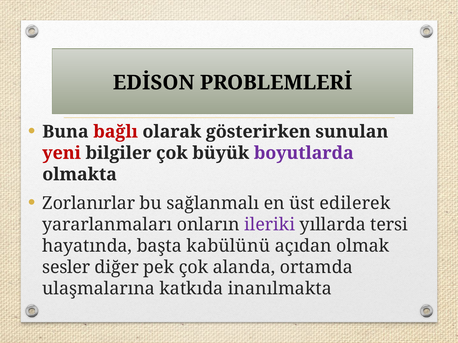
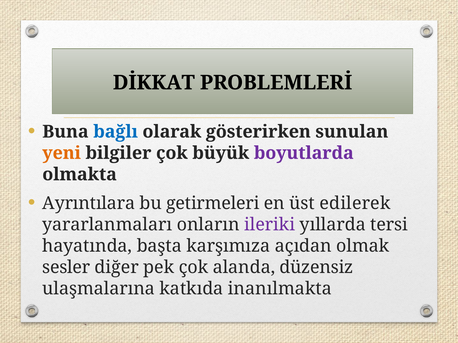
EDİSON: EDİSON -> DİKKAT (154, 83)
bağlı colour: red -> blue (116, 132)
yeni colour: red -> orange (62, 153)
Zorlanırlar: Zorlanırlar -> Ayrıntılara (89, 203)
sağlanmalı: sağlanmalı -> getirmeleri (213, 203)
kabülünü: kabülünü -> karşımıza (228, 246)
ortamda: ortamda -> düzensiz (316, 268)
